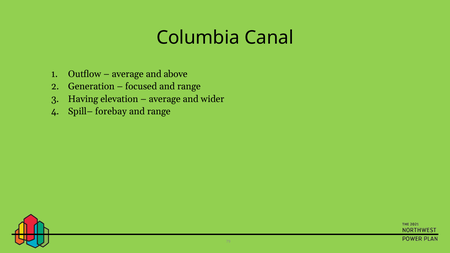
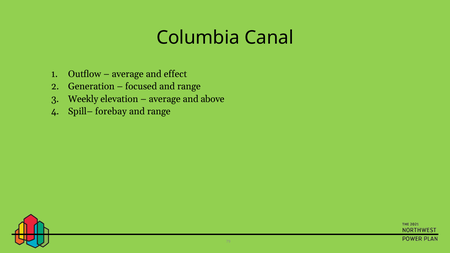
above: above -> effect (175, 74)
Having: Having -> Weekly (83, 99)
wider: wider -> above (213, 99)
